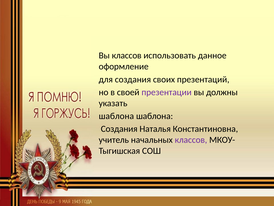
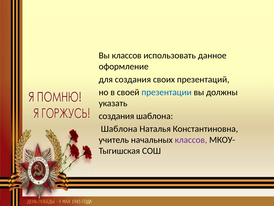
презентации colour: purple -> blue (167, 92)
шаблона: шаблона -> создания (116, 116)
Создания: Создания -> Шаблона (119, 128)
